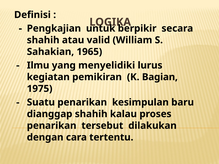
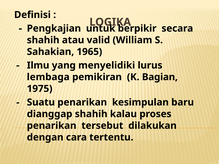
kegiatan: kegiatan -> lembaga (48, 77)
